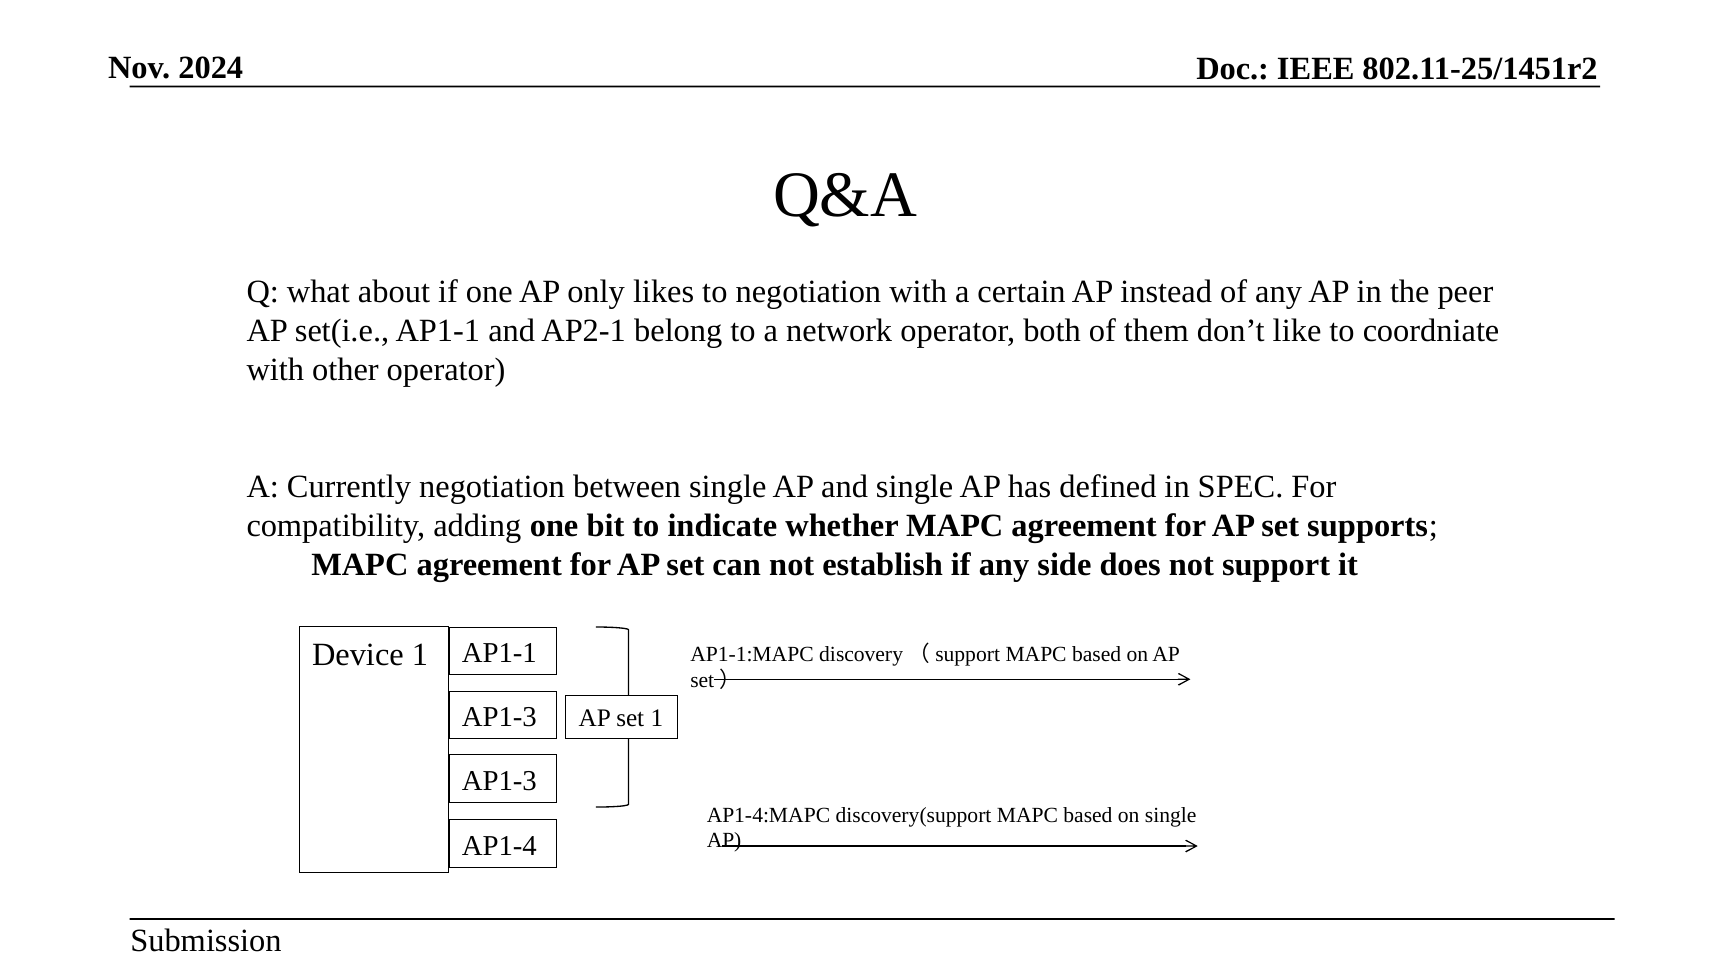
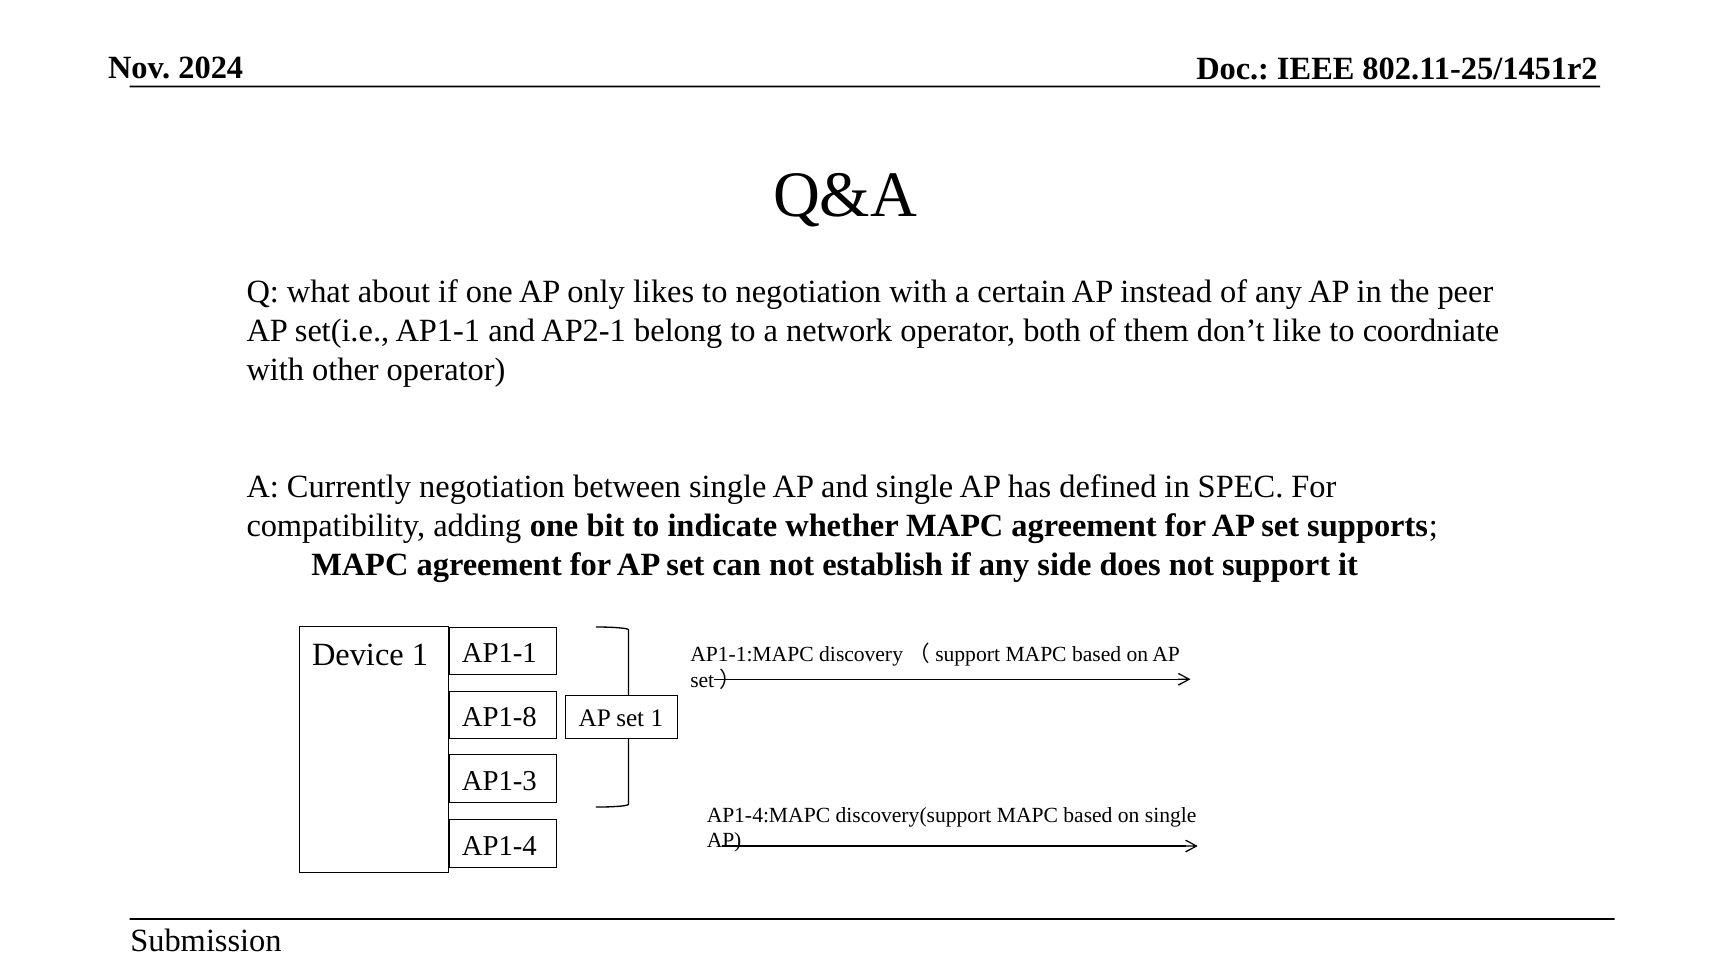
AP1-3: AP1-3 -> AP1-8 (499, 717)
